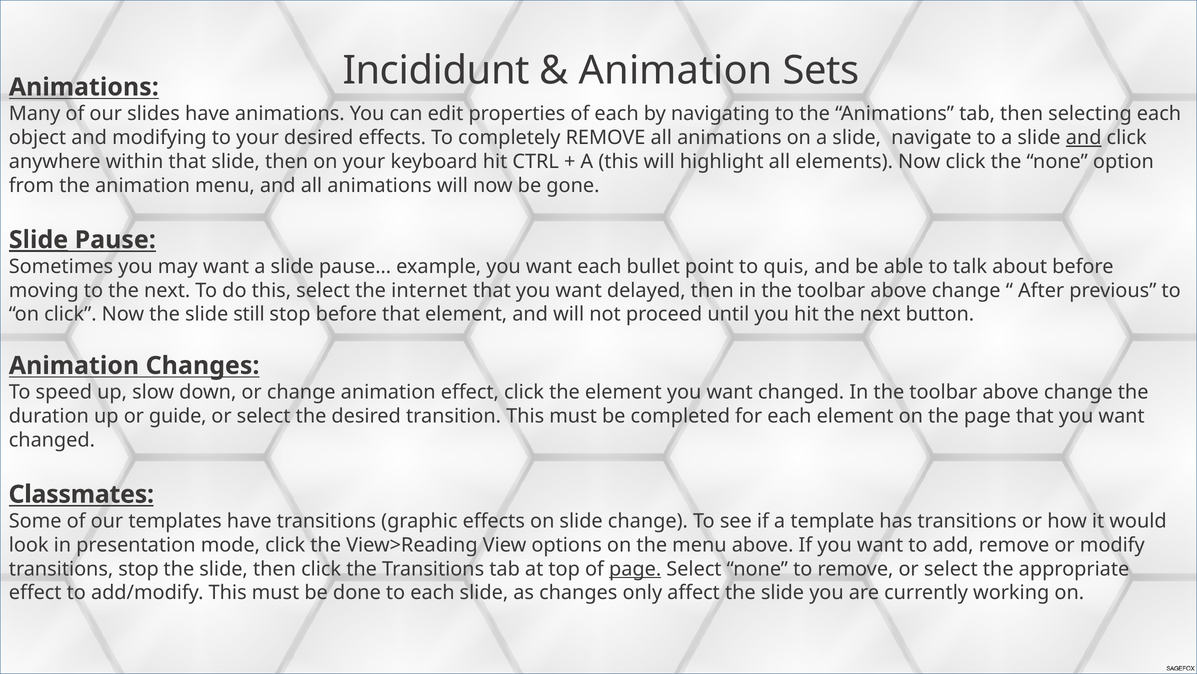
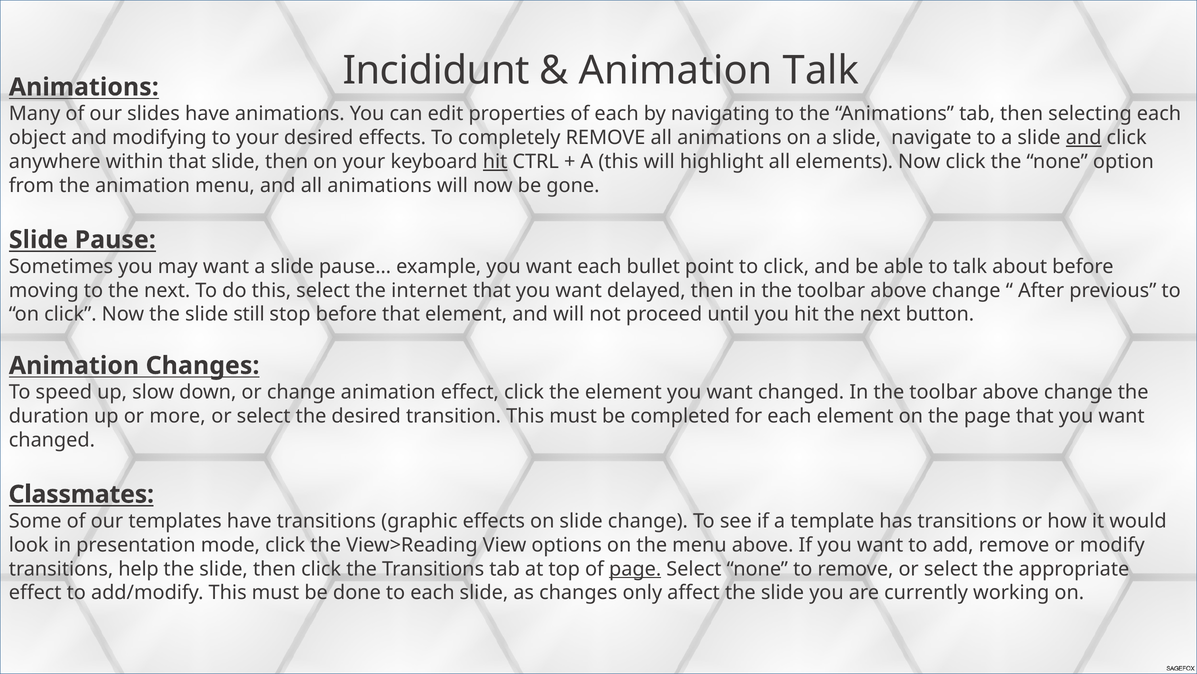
Animation Sets: Sets -> Talk (821, 71)
hit underline: none -> present (495, 161)
Slide underline: present -> none (38, 240)
to quis: quis -> click (786, 266)
guide: guide -> more (178, 416)
transitions stop: stop -> help (139, 568)
